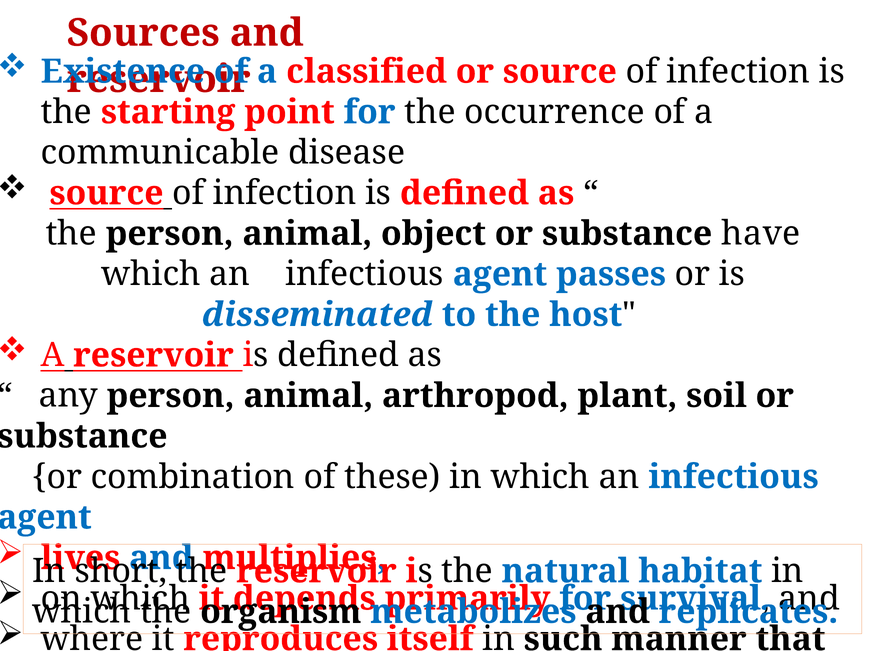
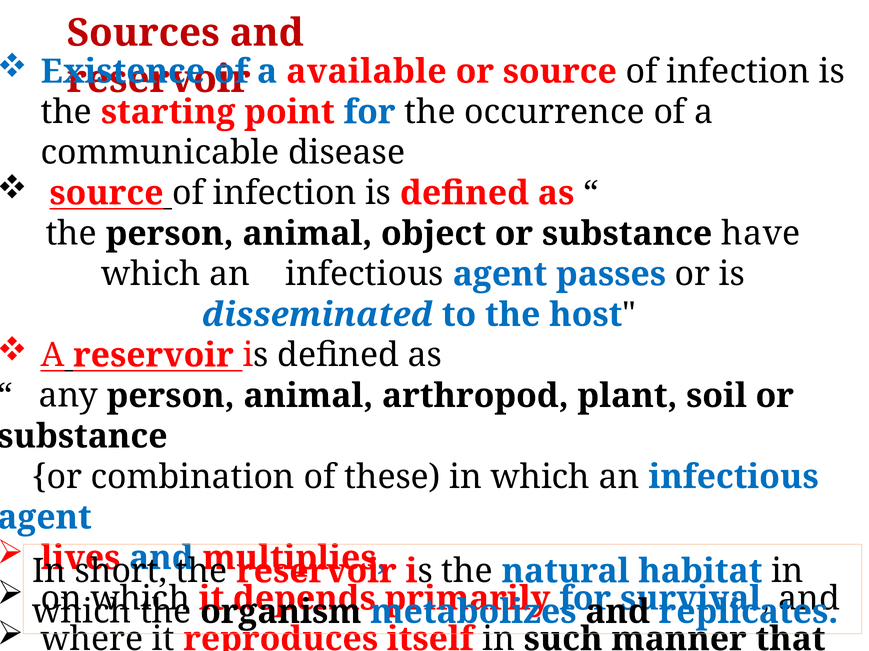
classified: classified -> available (366, 72)
